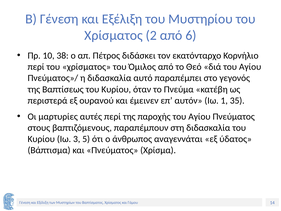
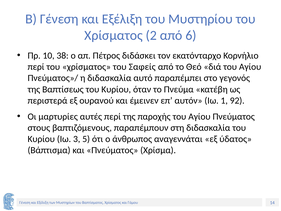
Όμιλος: Όμιλος -> Σαφείς (142, 67)
35: 35 -> 92 (237, 100)
